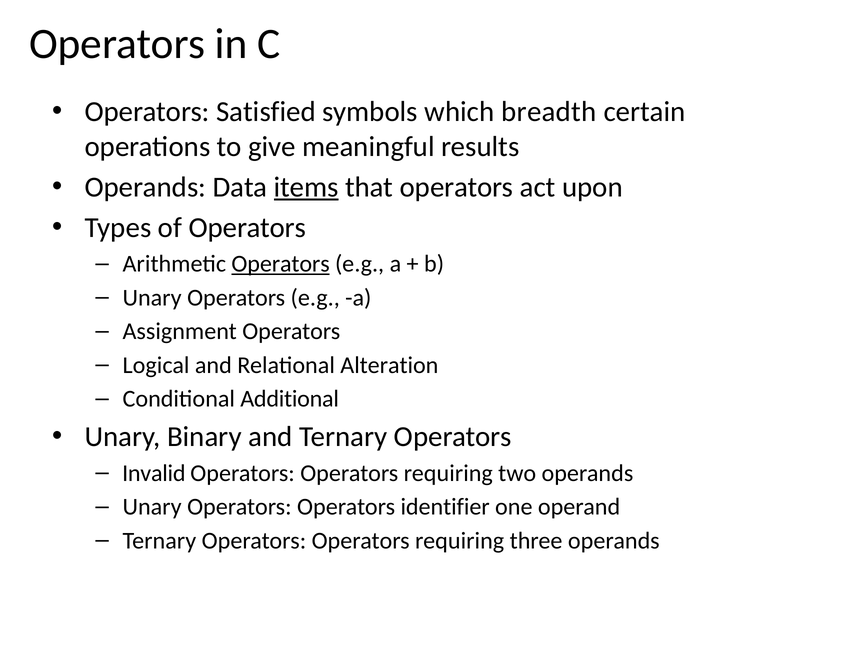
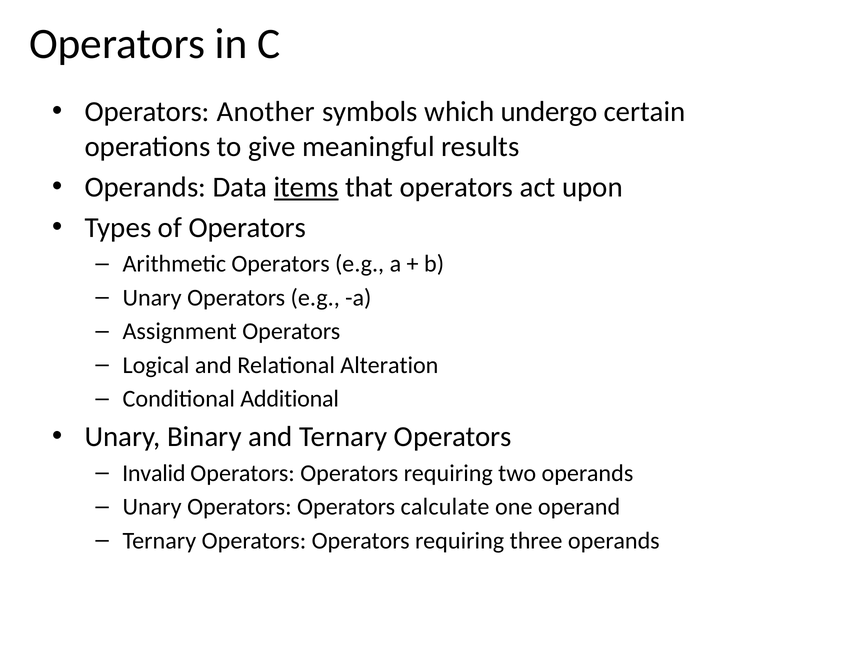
Satisfied: Satisfied -> Another (266, 112)
breadth: breadth -> undergo (549, 112)
Operators underline: present -> none (281, 264)
identifier: identifier -> calculate (445, 507)
